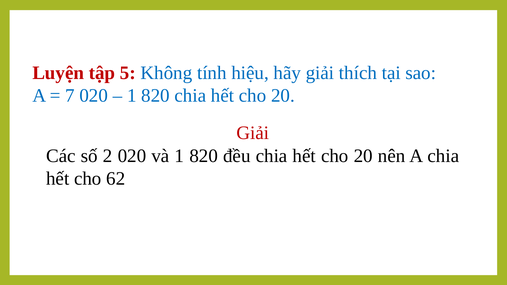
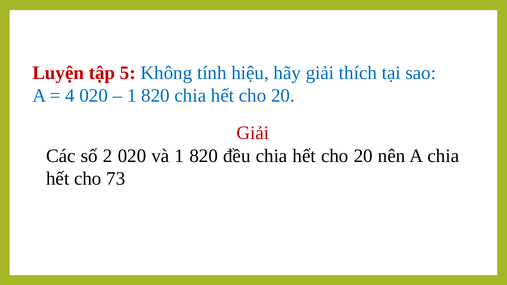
7: 7 -> 4 (70, 96)
62: 62 -> 73 (116, 179)
